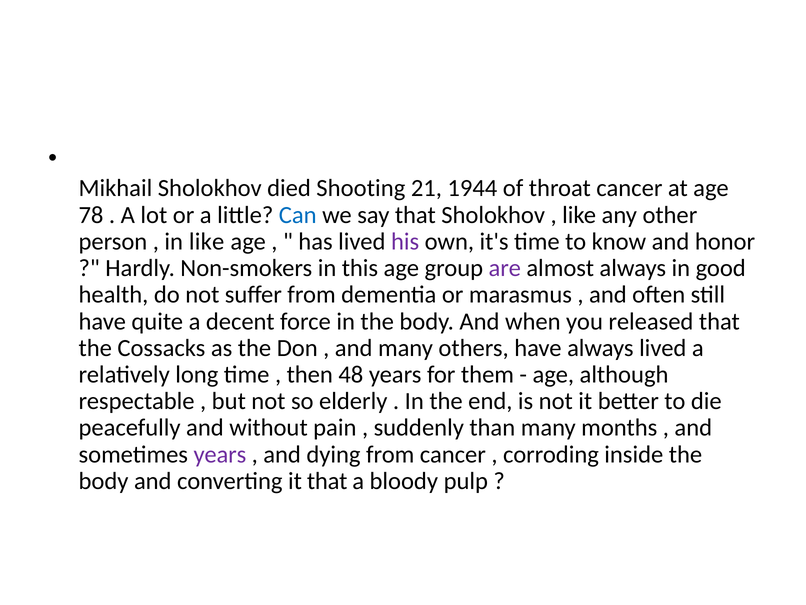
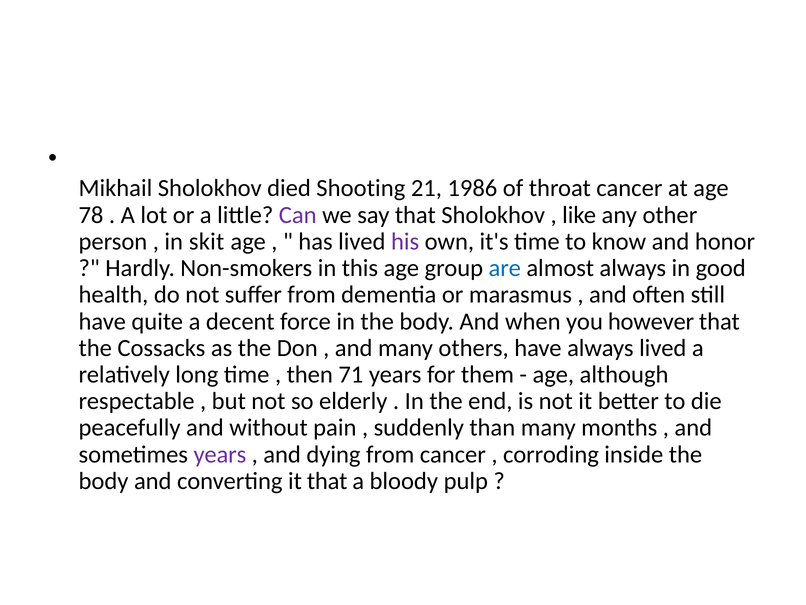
1944: 1944 -> 1986 (472, 188)
Can colour: blue -> purple (298, 215)
in like: like -> skit (207, 241)
are colour: purple -> blue (505, 268)
released: released -> however (651, 321)
48: 48 -> 71 (351, 374)
